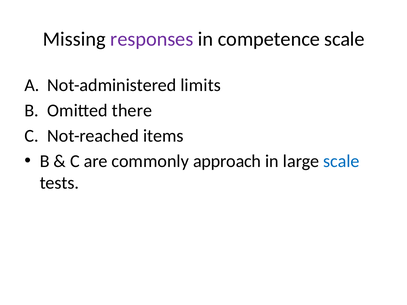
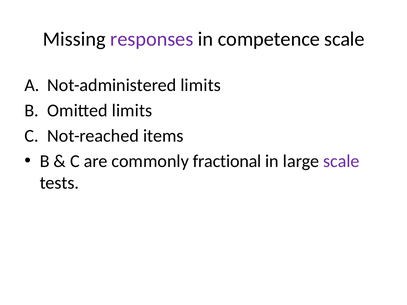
Omitted there: there -> limits (132, 111)
approach: approach -> fractional (227, 161)
scale colour: blue -> purple (341, 161)
